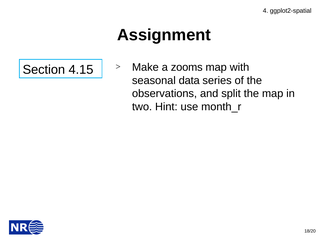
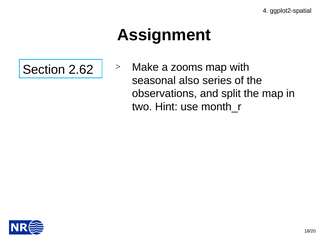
4.15: 4.15 -> 2.62 (81, 70)
data: data -> also (189, 81)
